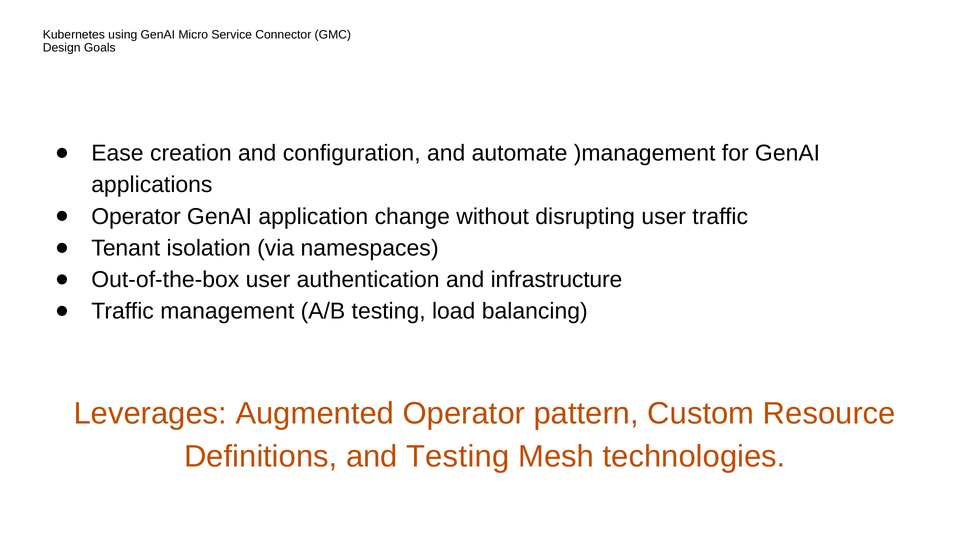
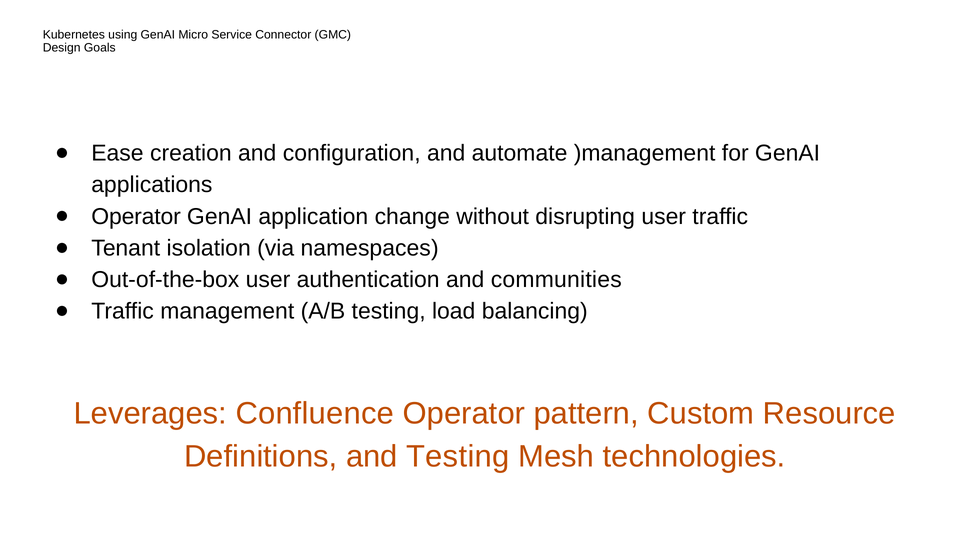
infrastructure: infrastructure -> communities (556, 280)
Augmented: Augmented -> Confluence (315, 414)
